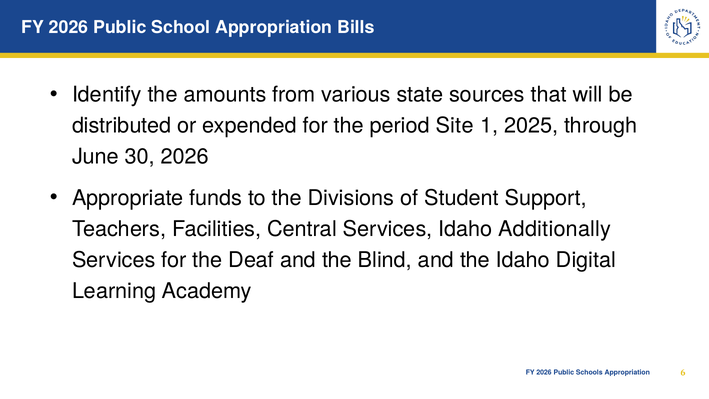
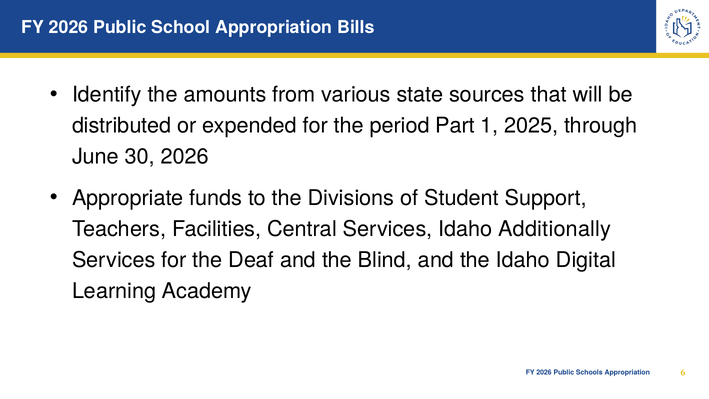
Site: Site -> Part (455, 126)
